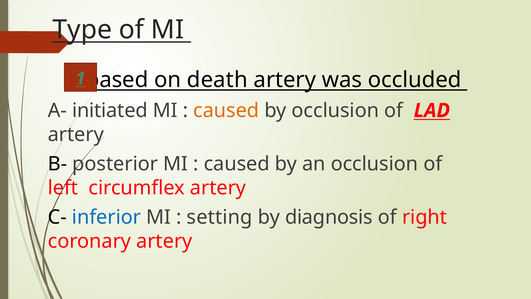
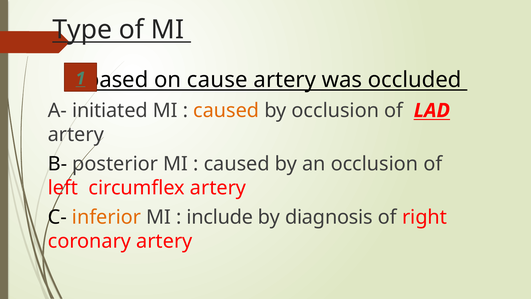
death: death -> cause (217, 80)
inferior colour: blue -> orange (107, 217)
setting: setting -> include (220, 217)
